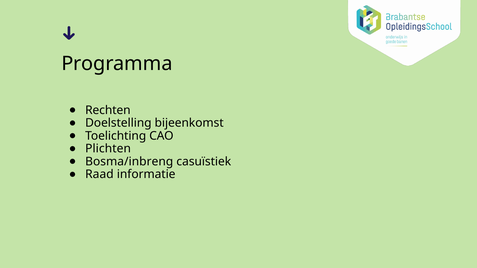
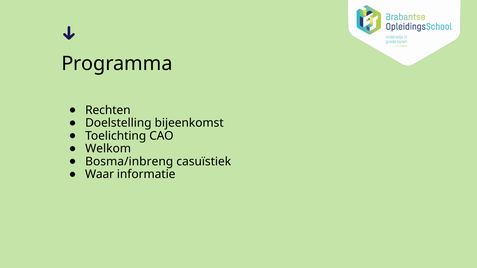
Plichten: Plichten -> Welkom (108, 149)
Raad: Raad -> Waar (100, 175)
